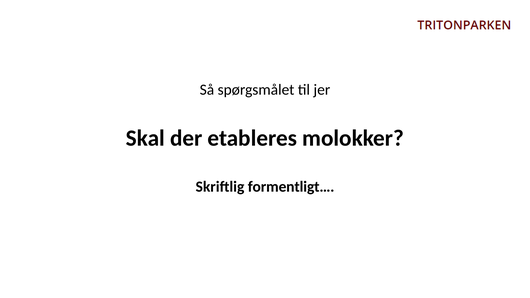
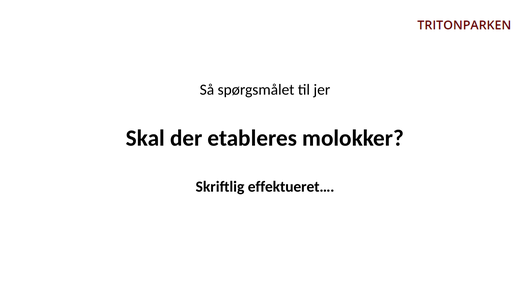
formentligt…: formentligt… -> effektueret… (291, 187)
